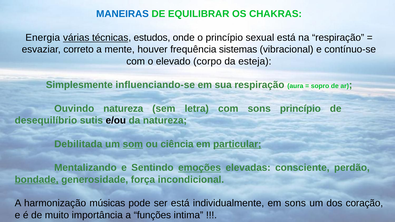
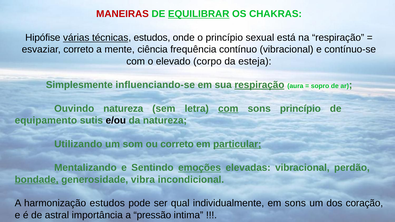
MANEIRAS colour: blue -> red (122, 14)
EQUILIBRAR underline: none -> present (199, 14)
Energia: Energia -> Hipófise (43, 38)
houver: houver -> ciência (153, 50)
sistemas: sistemas -> contínuo (238, 50)
respiração underline: none -> present (259, 85)
com underline: none -> present (228, 109)
desequilíbrio: desequilíbrio -> equipamento (46, 121)
Debilitada: Debilitada -> Utilizando (78, 144)
som underline: present -> none (133, 144)
ou ciência: ciência -> correto (177, 144)
elevadas consciente: consciente -> vibracional (302, 168)
força: força -> vibra (143, 180)
harmonização músicas: músicas -> estudos (107, 204)
ser está: está -> qual (180, 204)
muito: muito -> astral (57, 215)
funções: funções -> pressão (152, 215)
